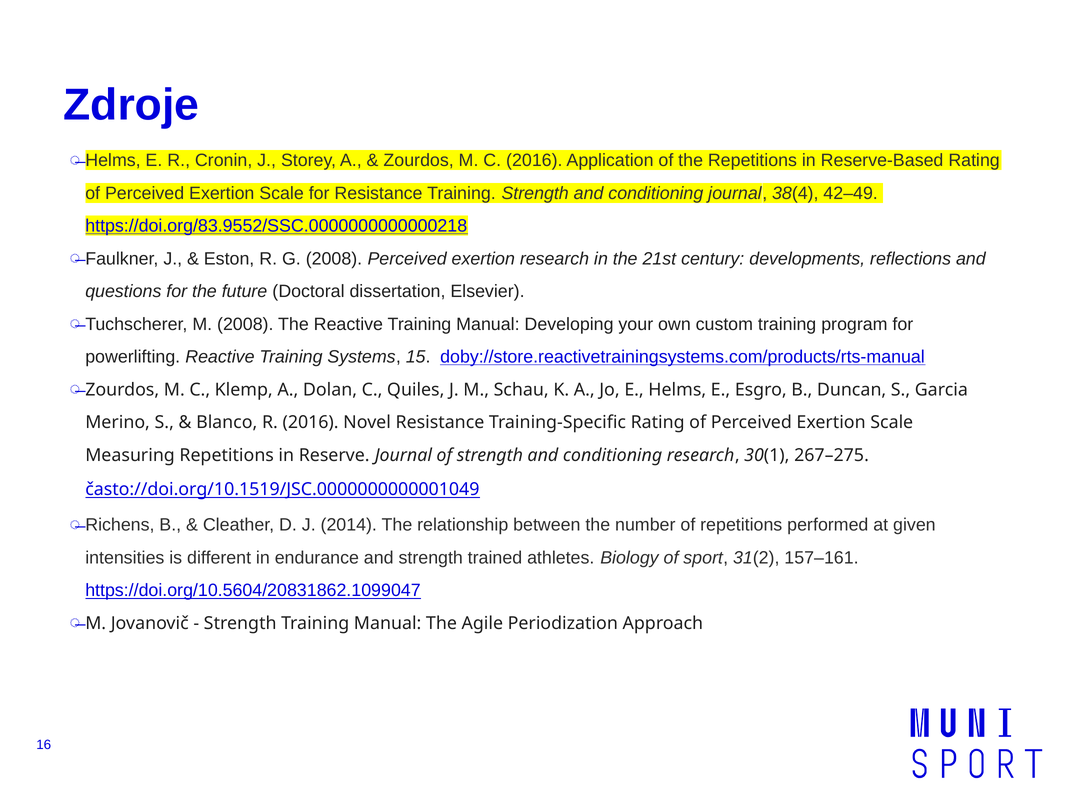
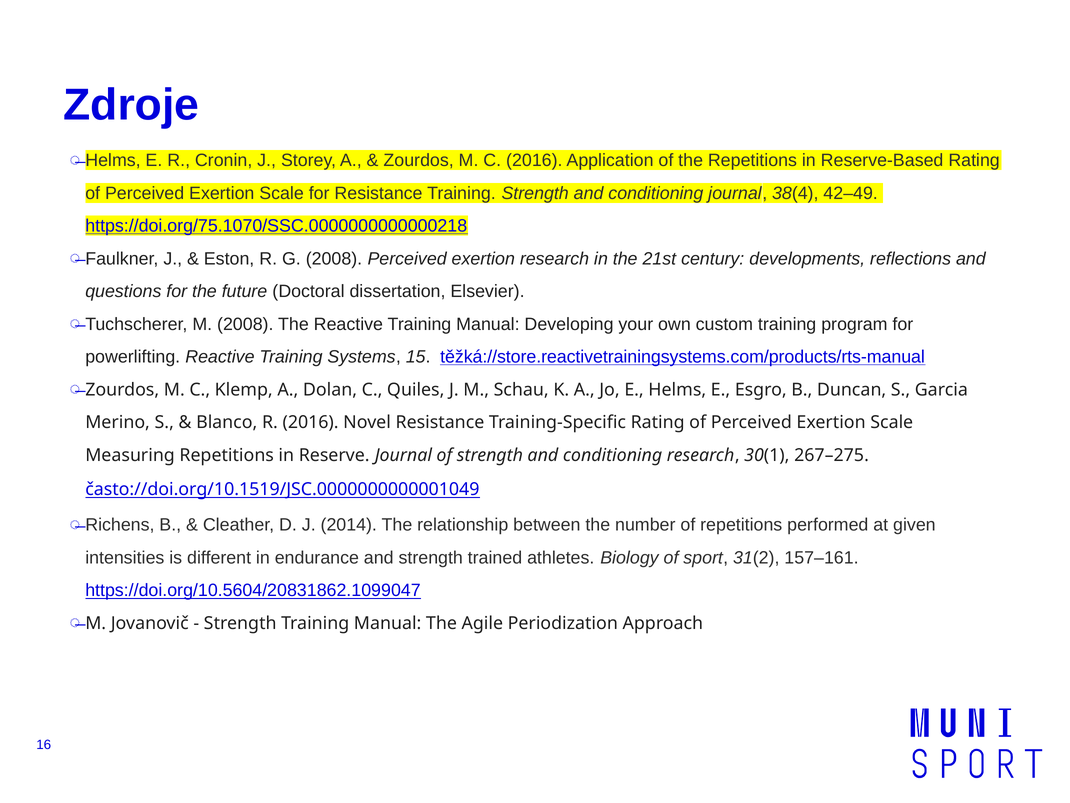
https://doi.org/83.9552/SSC.0000000000000218: https://doi.org/83.9552/SSC.0000000000000218 -> https://doi.org/75.1070/SSC.0000000000000218 (276, 226)
doby://store.reactivetrainingsystems.com/products/rts-manual: doby://store.reactivetrainingsystems.com/products/rts-manual -> těžká://store.reactivetrainingsystems.com/products/rts-manual (683, 357)
